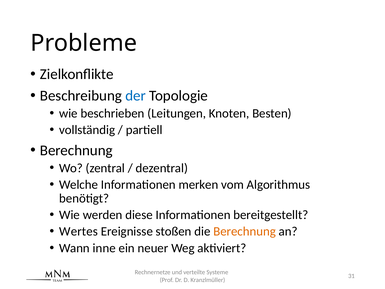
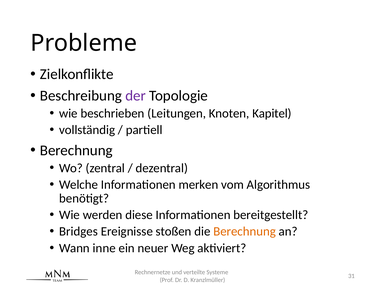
der colour: blue -> purple (136, 96)
Besten: Besten -> Kapitel (272, 113)
Wertes: Wertes -> Bridges (79, 231)
